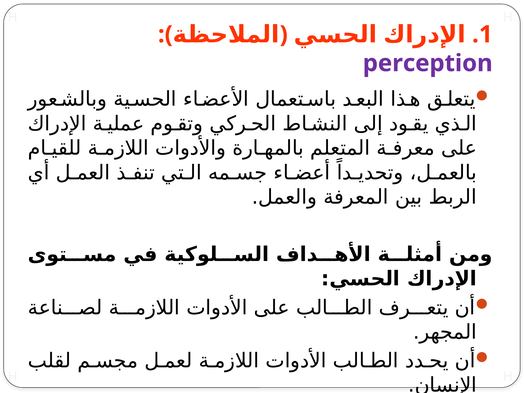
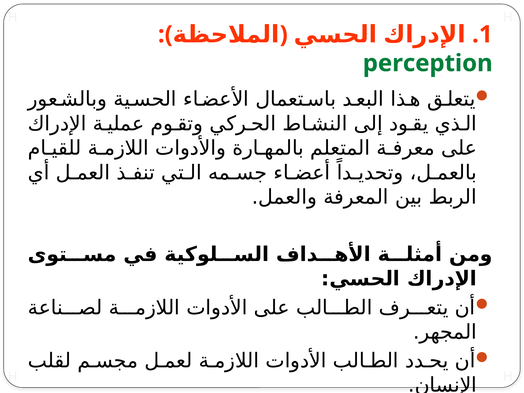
perception colour: purple -> green (428, 63)
